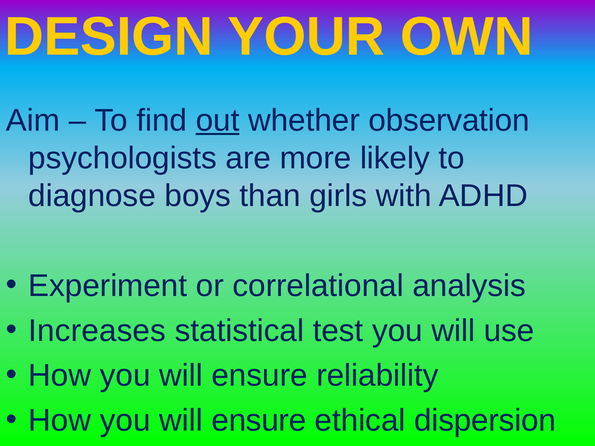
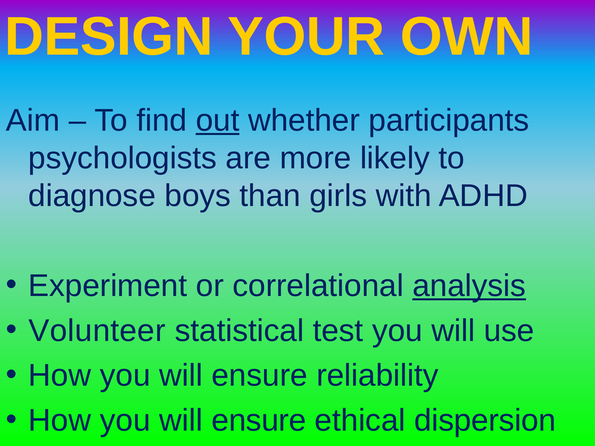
observation: observation -> participants (449, 121)
analysis underline: none -> present (469, 286)
Increases: Increases -> Volunteer (97, 331)
